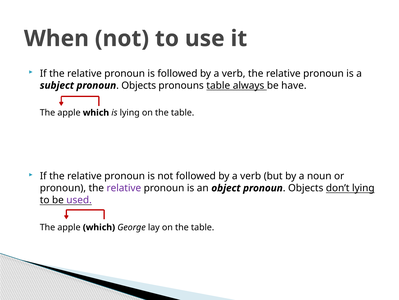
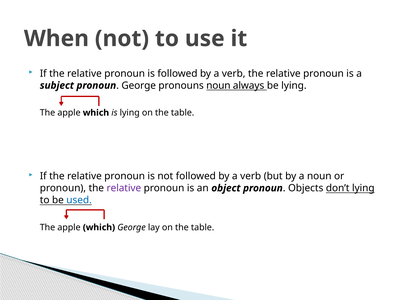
Objects: Objects -> George (139, 85)
pronouns table: table -> noun (218, 85)
be have: have -> lying (294, 85)
used colour: purple -> blue (79, 200)
